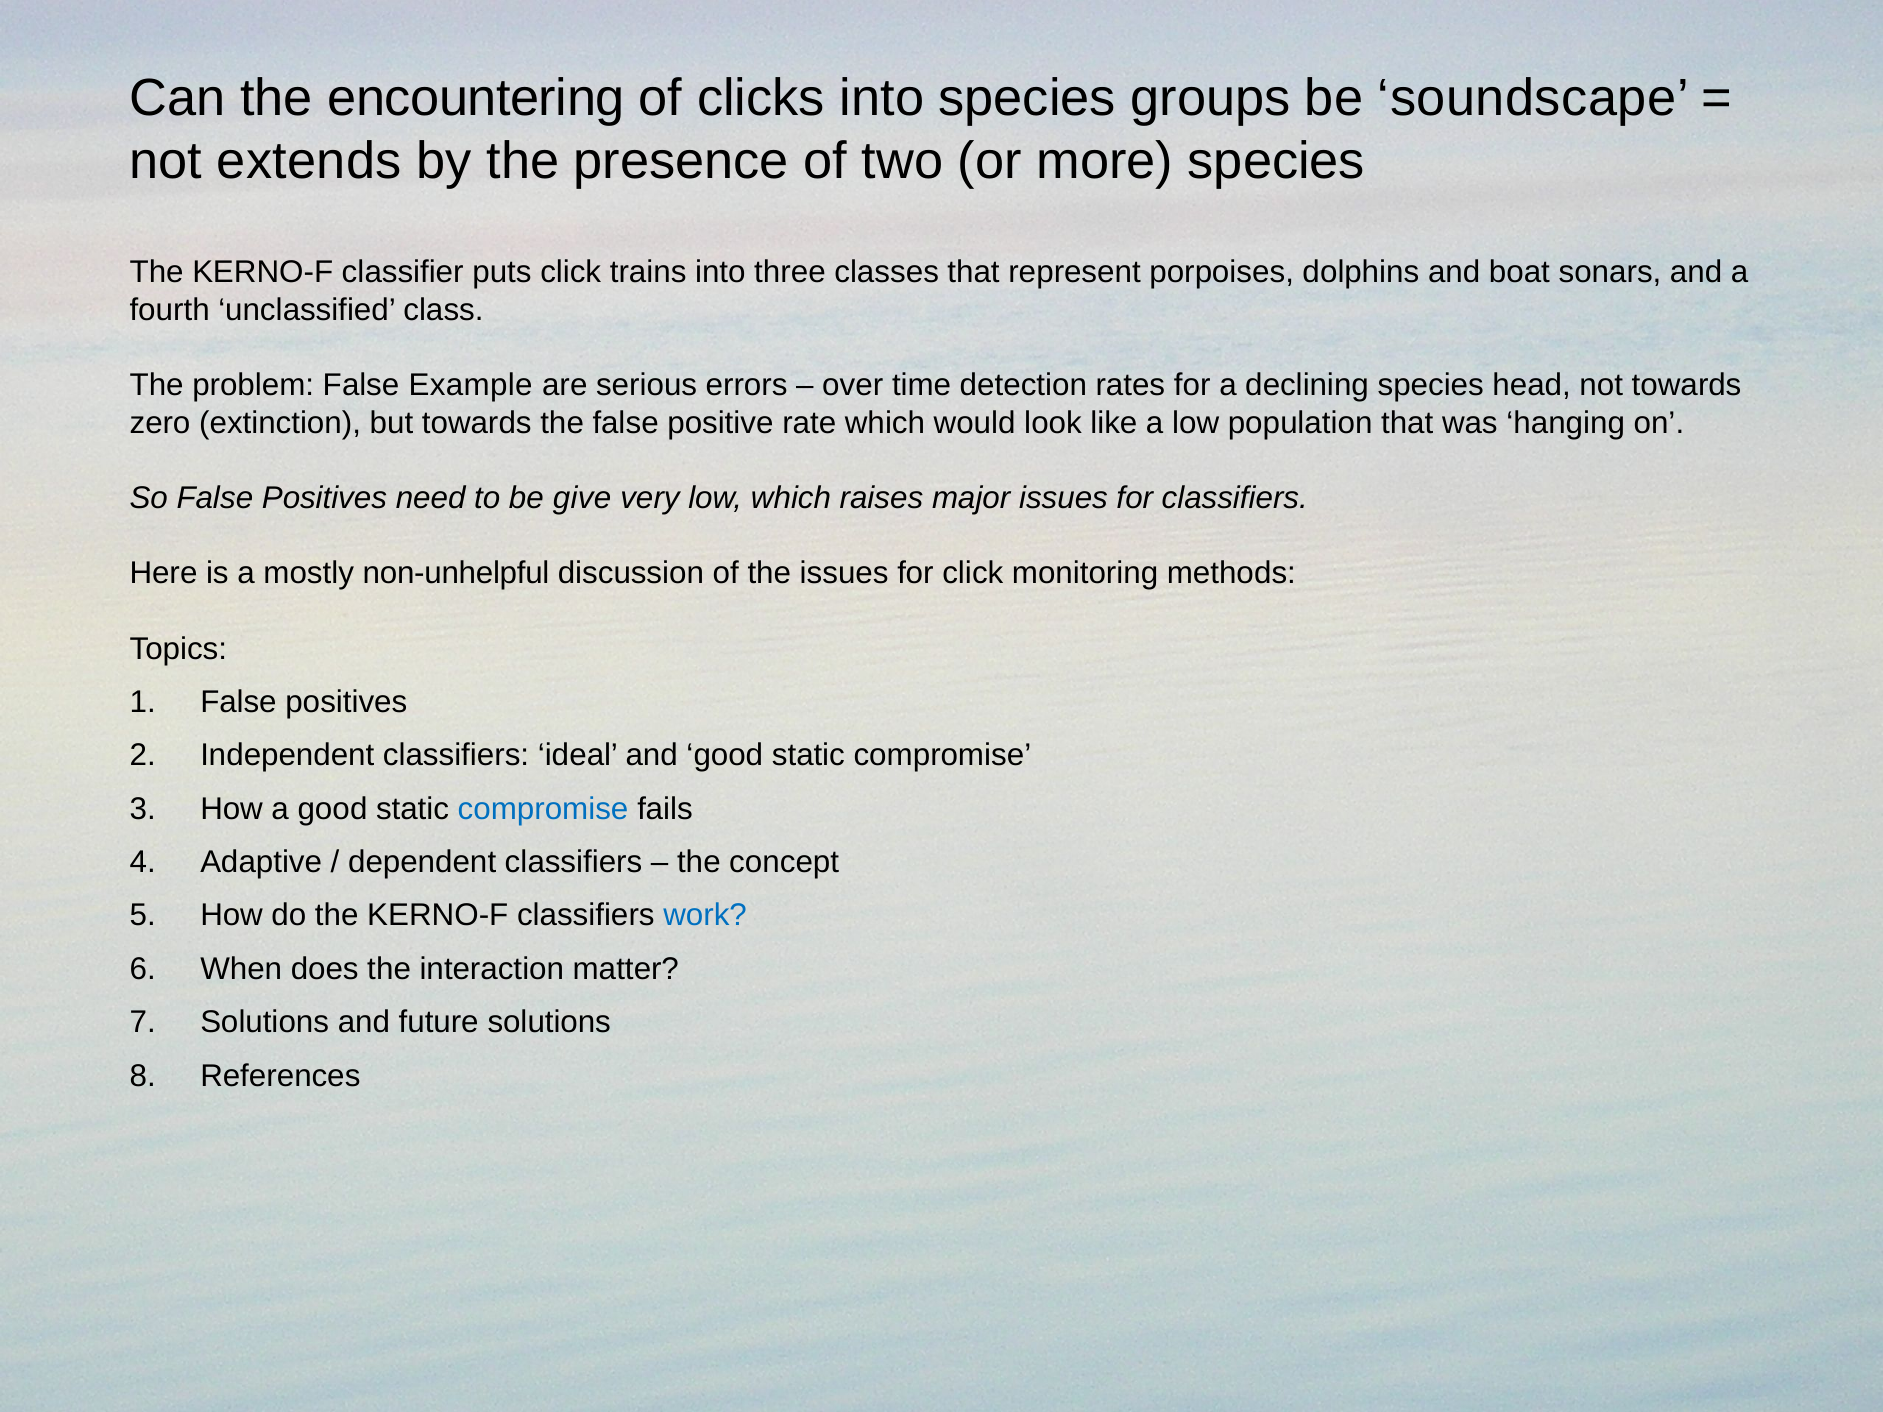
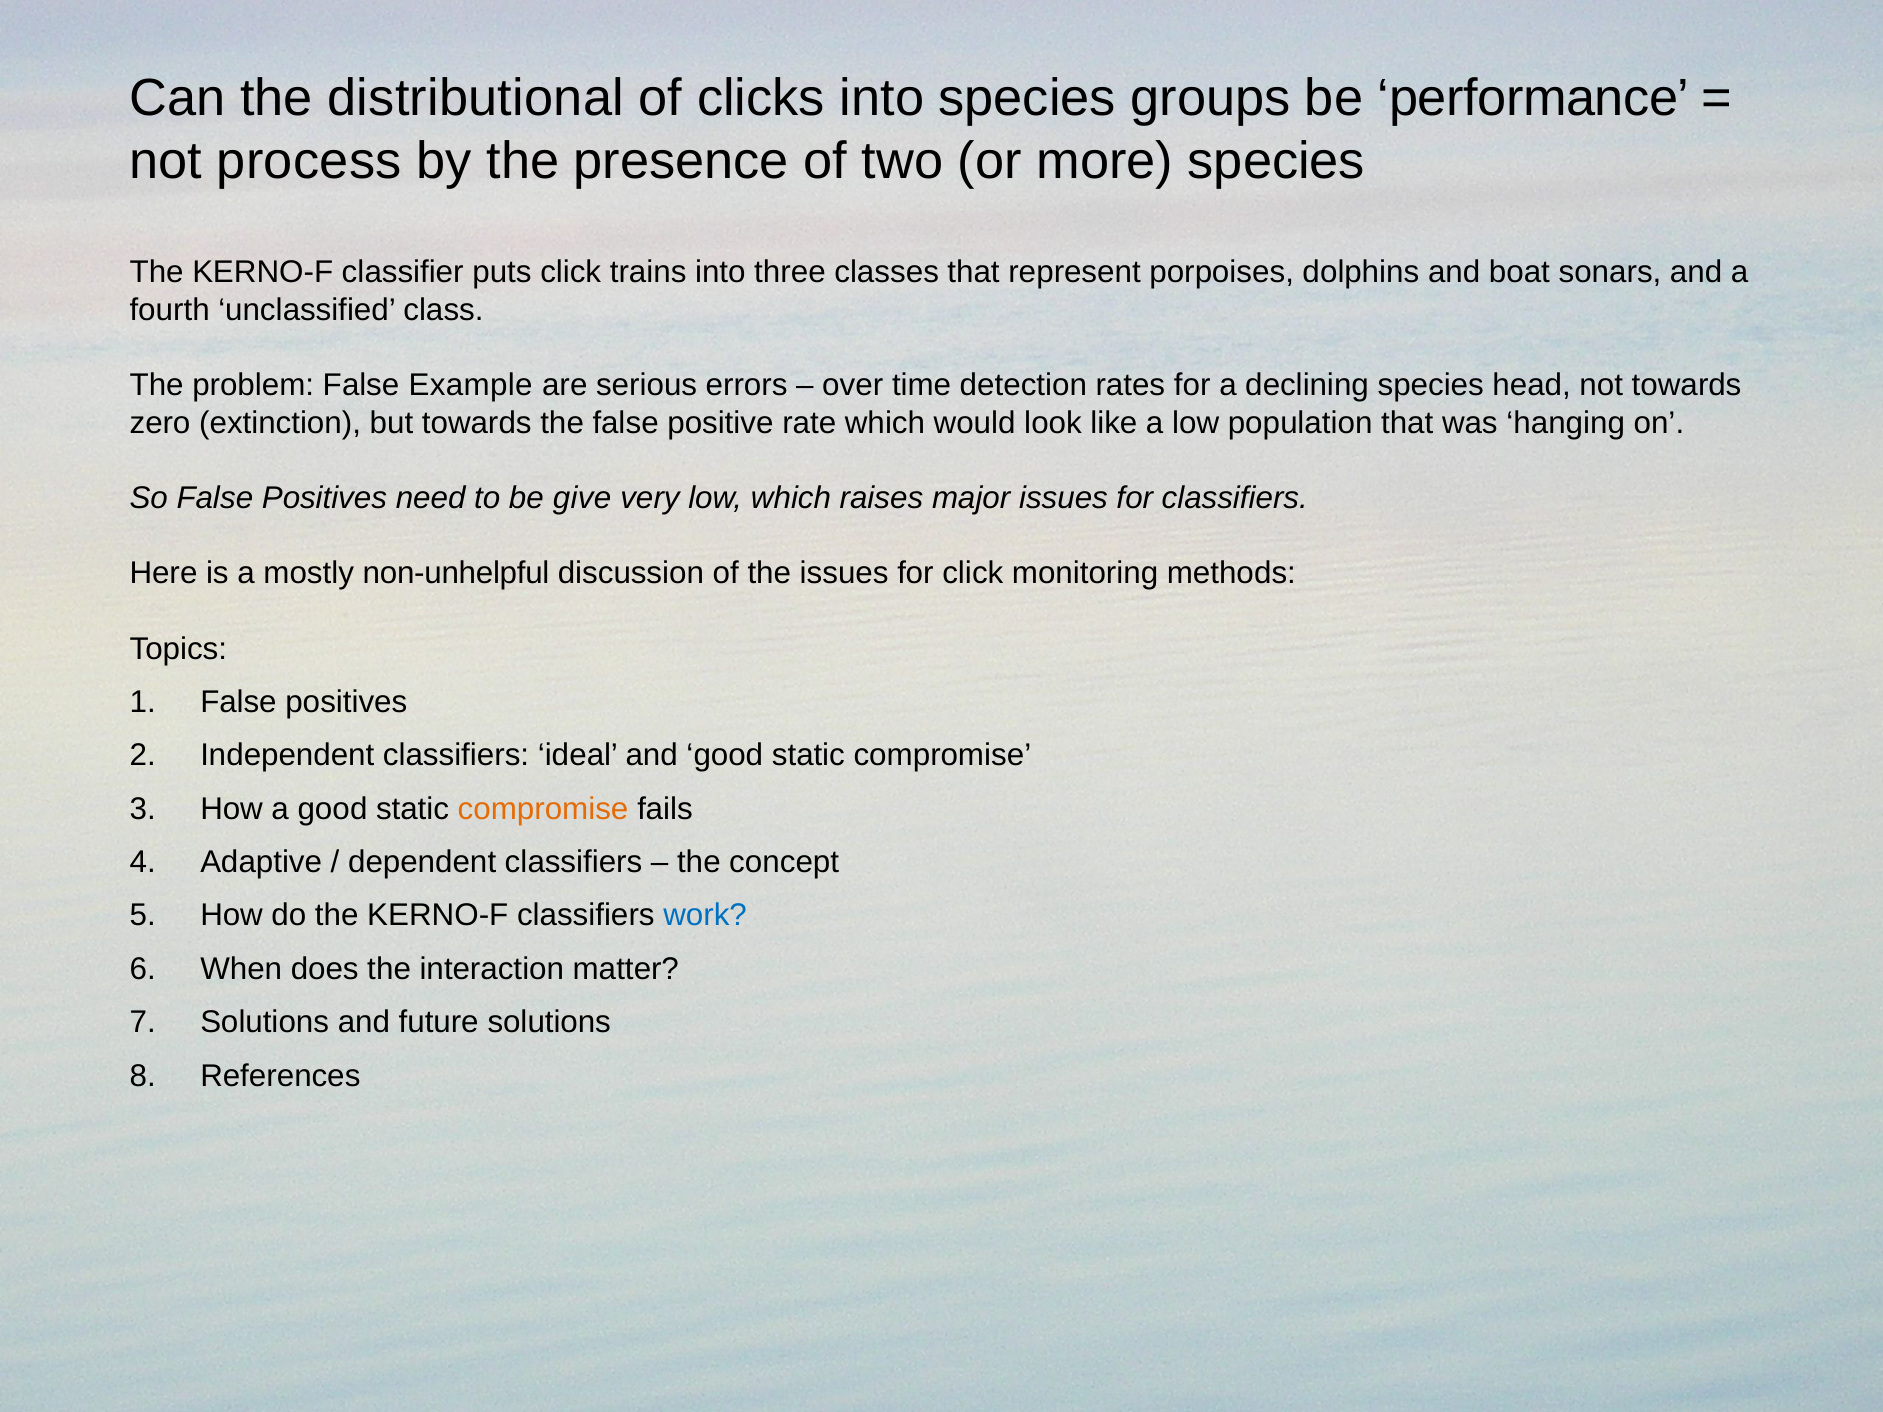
encountering: encountering -> distributional (476, 98)
soundscape: soundscape -> performance (1534, 98)
extends: extends -> process (309, 161)
compromise colour: blue -> orange (543, 809)
